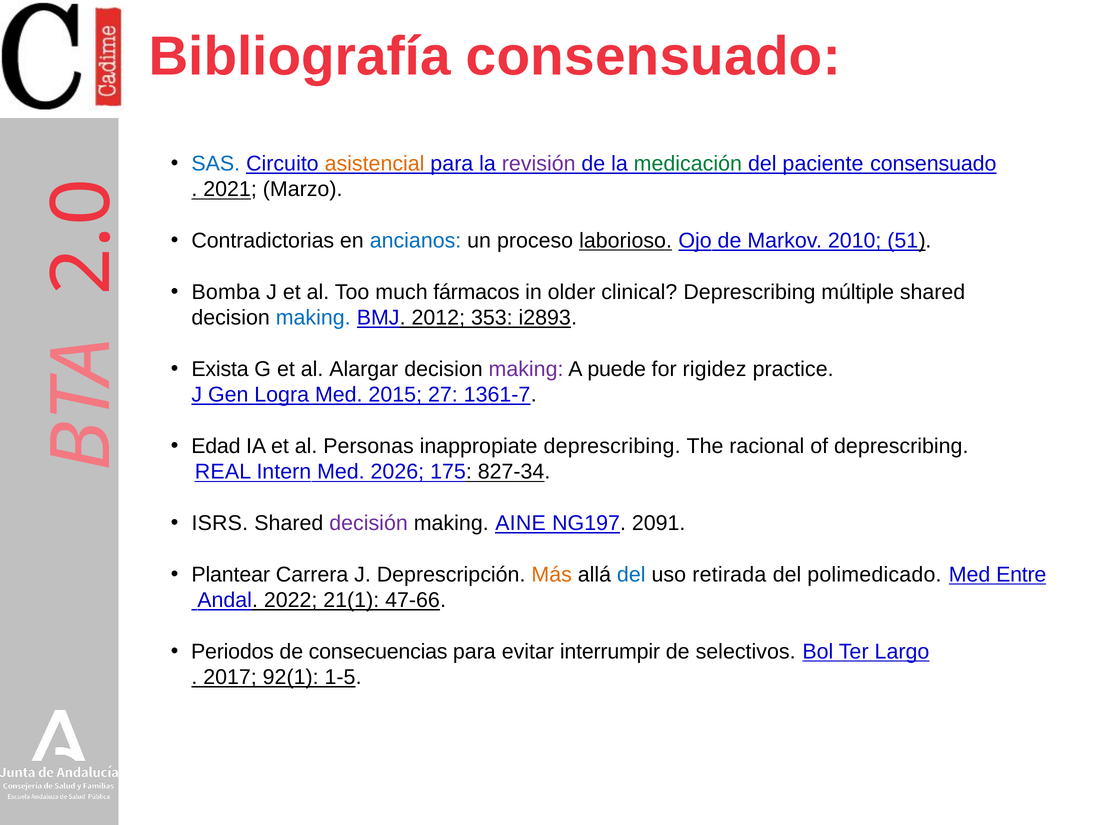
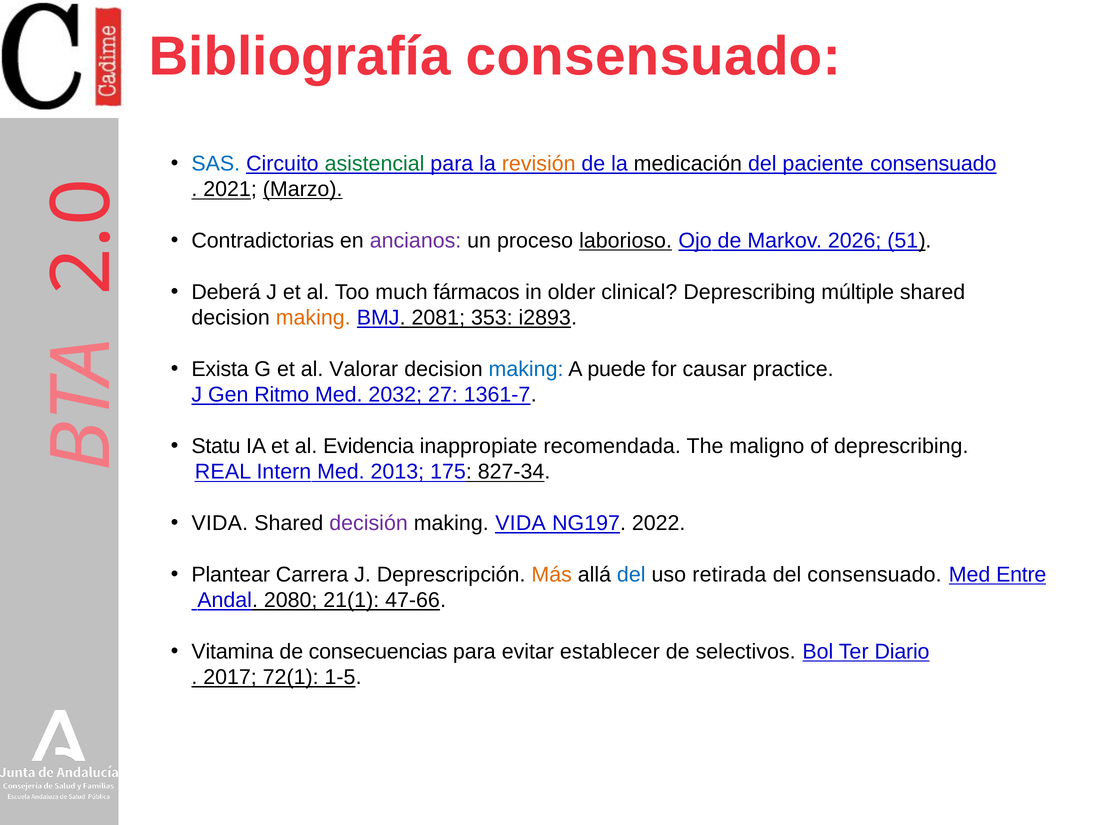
asistencial colour: orange -> green (375, 164)
revisión colour: purple -> orange (539, 164)
medicación colour: green -> black (688, 164)
Marzo underline: none -> present (303, 189)
ancianos colour: blue -> purple (416, 241)
2010: 2010 -> 2026 (855, 241)
Bomba: Bomba -> Deberá (226, 292)
making colour: blue -> orange (313, 317)
2012: 2012 -> 2081 (438, 317)
Alargar: Alargar -> Valorar (364, 369)
making colour: purple -> blue (526, 369)
rigidez: rigidez -> causar (715, 369)
Logra: Logra -> Ritmo (282, 394)
2015: 2015 -> 2032 (395, 394)
Edad: Edad -> Statu (216, 446)
Personas: Personas -> Evidencia (369, 446)
inappropiate deprescribing: deprescribing -> recomendada (612, 446)
racional: racional -> maligno (767, 446)
2026: 2026 -> 2013 (397, 471)
ISRS: ISRS -> VIDA (220, 523)
making AINE: AINE -> VIDA (521, 523)
2091: 2091 -> 2022 (659, 523)
del polimedicado: polimedicado -> consensuado (874, 574)
2022: 2022 -> 2080 (291, 600)
Periodos: Periodos -> Vitamina (232, 651)
interrumpir: interrumpir -> establecer (610, 651)
Largo: Largo -> Diario (902, 651)
92(1: 92(1 -> 72(1 (291, 677)
